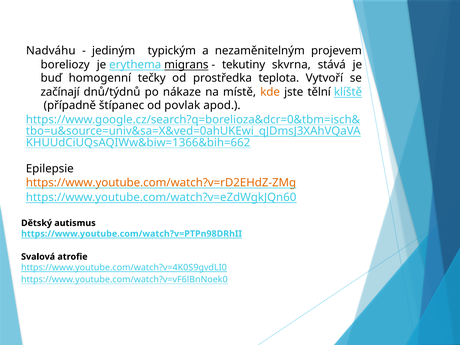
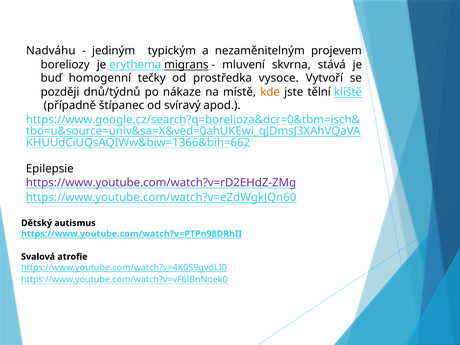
tekutiny: tekutiny -> mluvení (244, 65)
teplota: teplota -> vysoce (279, 78)
začínají: začínají -> později (60, 92)
povlak: povlak -> svíravý (182, 106)
https://www.youtube.com/watch?v=rD2EHdZ-ZMg colour: orange -> purple (161, 183)
